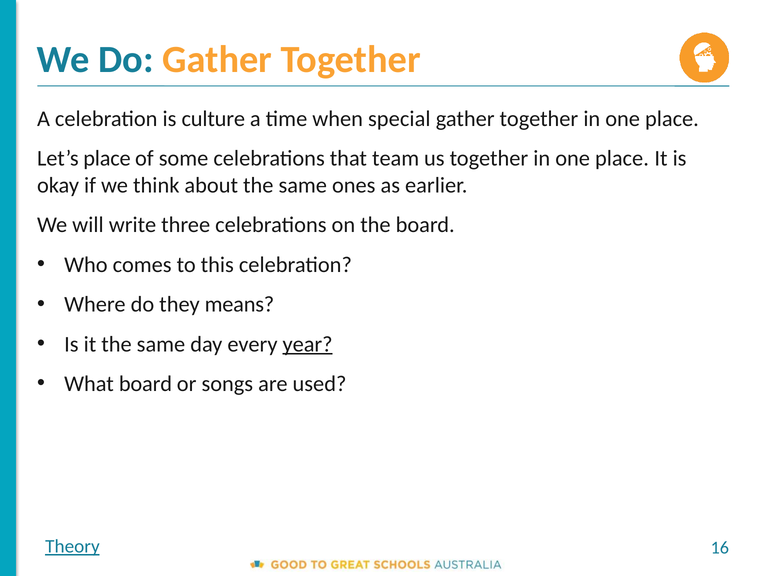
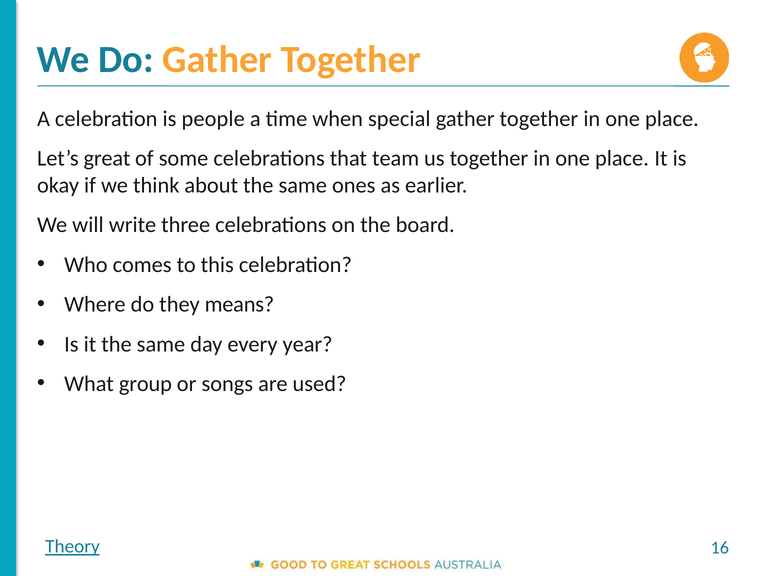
culture: culture -> people (213, 119)
Let’s place: place -> great (107, 158)
year underline: present -> none (308, 344)
What board: board -> group (145, 384)
